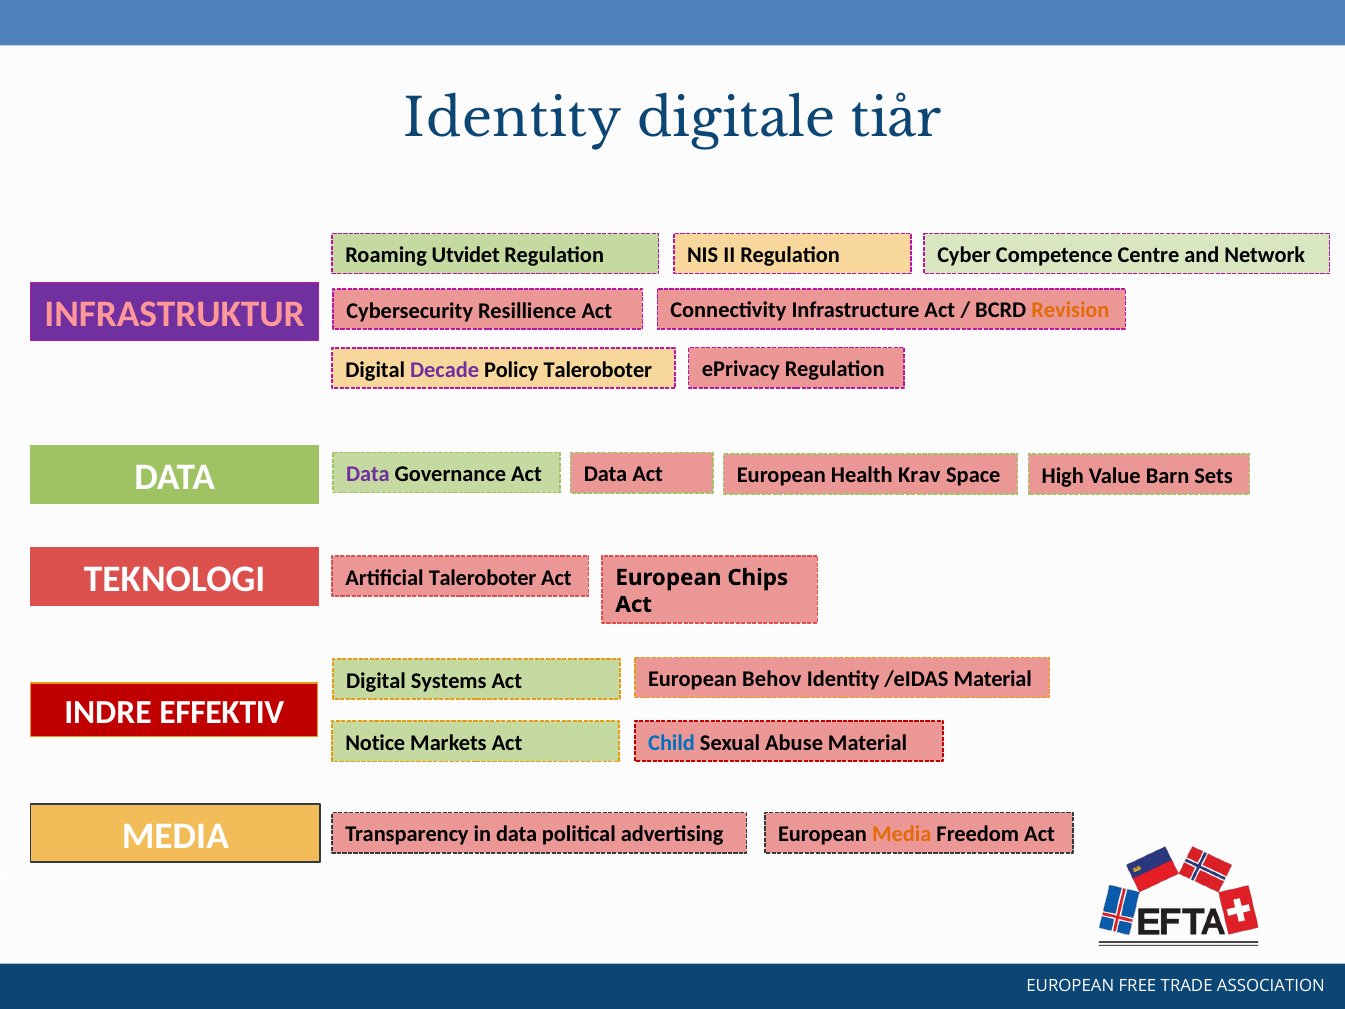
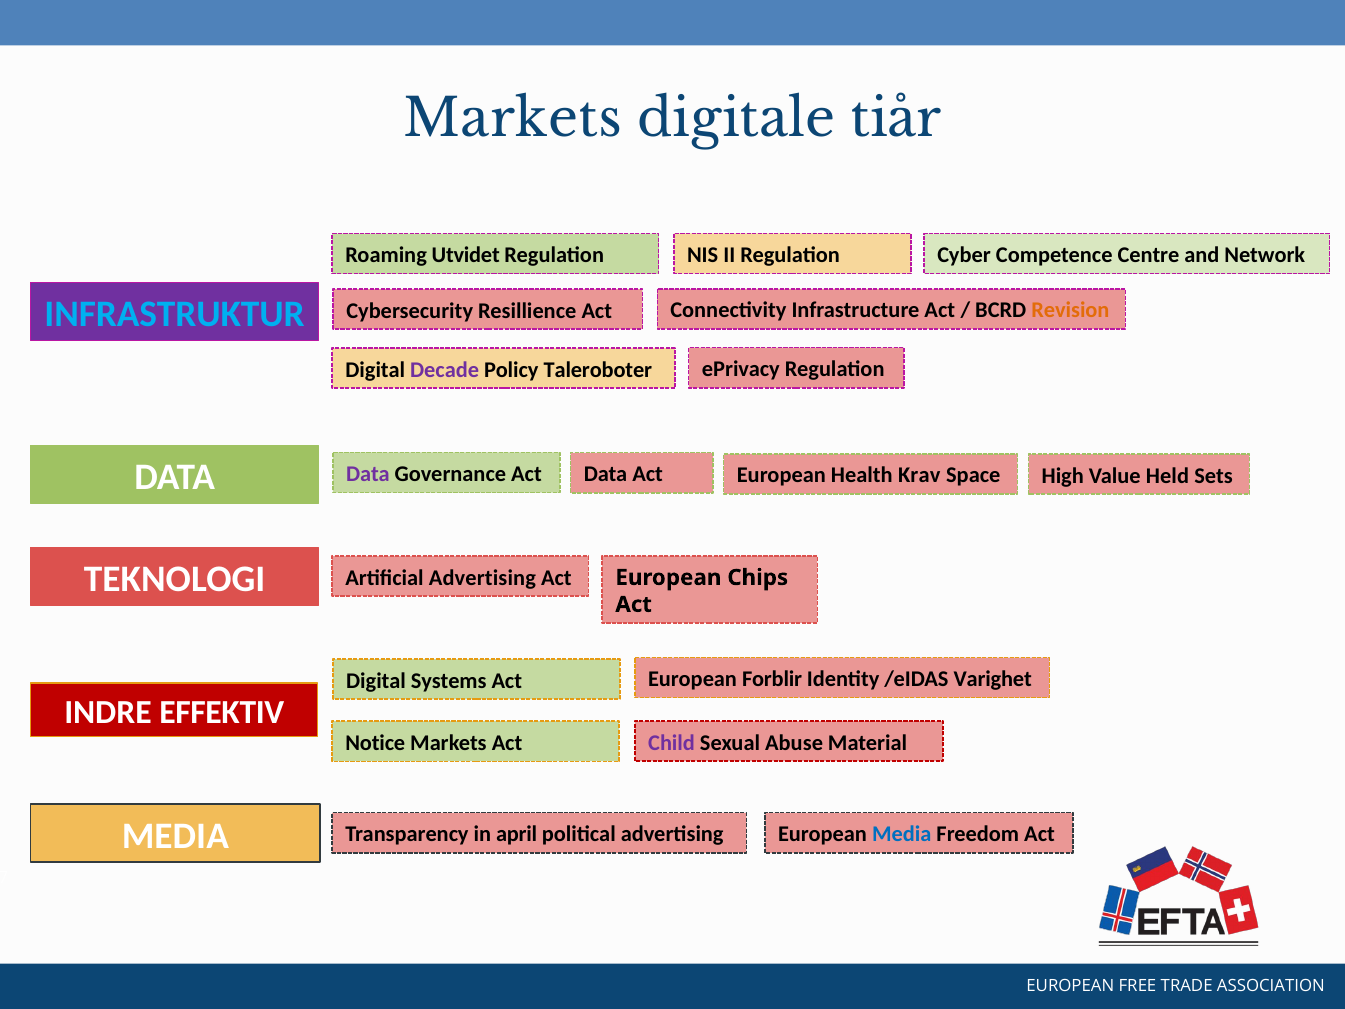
Identity: Identity -> Markets (513, 119)
INFRASTRUKTUR colour: pink -> light blue (175, 314)
Barn: Barn -> Held (1167, 476)
Artificial Taleroboter: Taleroboter -> Advertising (482, 578)
Behov: Behov -> Forblir (772, 679)
/eIDAS Material: Material -> Varighet (993, 679)
Child colour: blue -> purple (672, 743)
in data: data -> april (517, 834)
Media colour: orange -> blue (902, 834)
